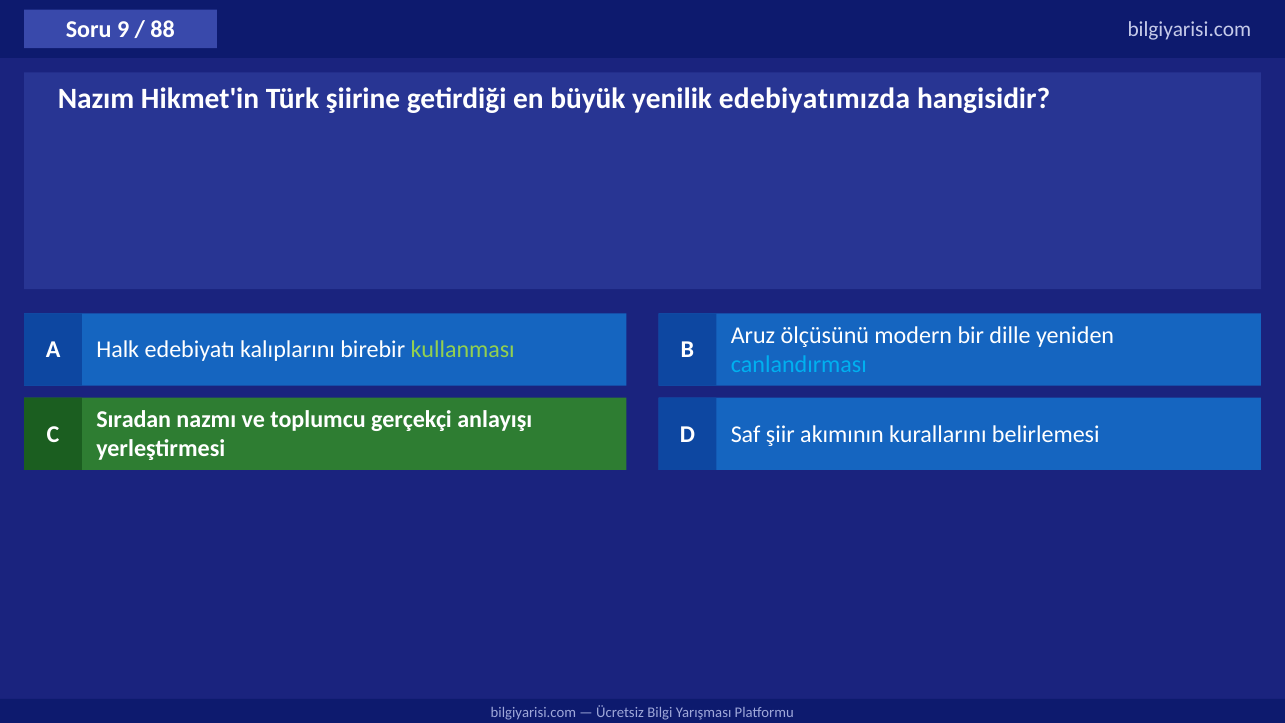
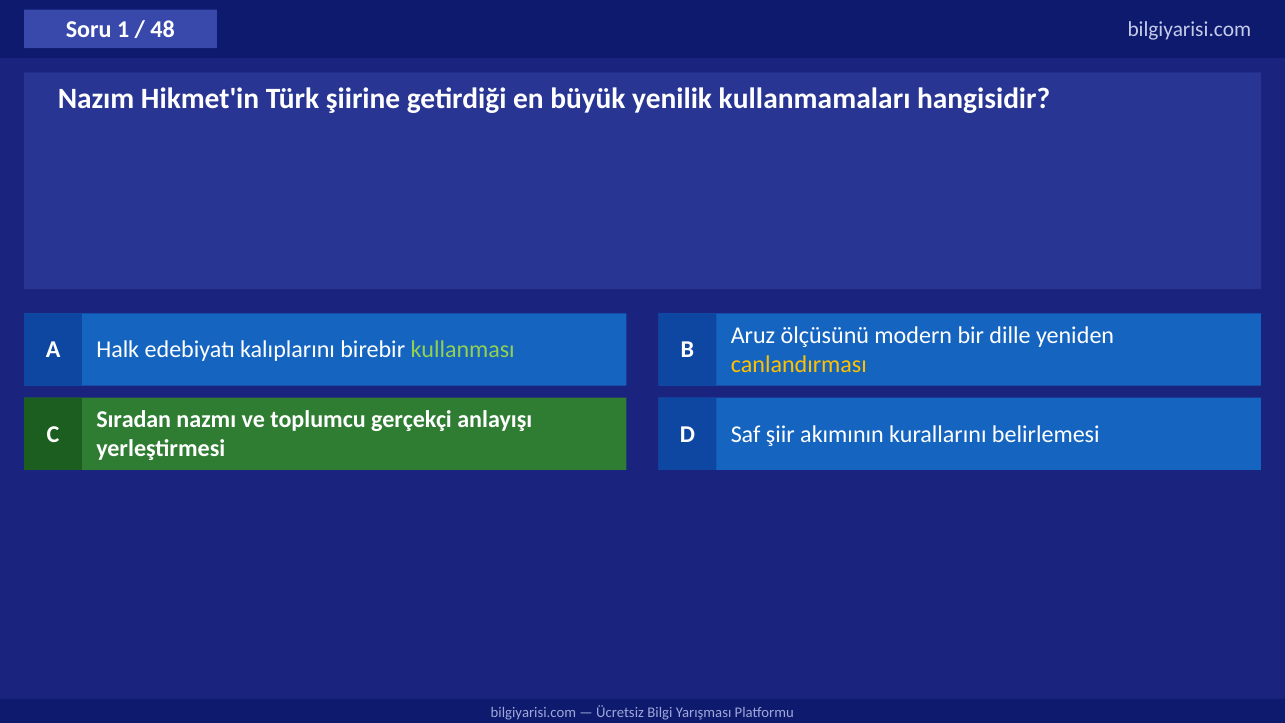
9: 9 -> 1 (123, 29)
88: 88 -> 48 (163, 29)
edebiyatımızda: edebiyatımızda -> kullanmamaları (815, 99)
canlandırması colour: light blue -> yellow (799, 364)
